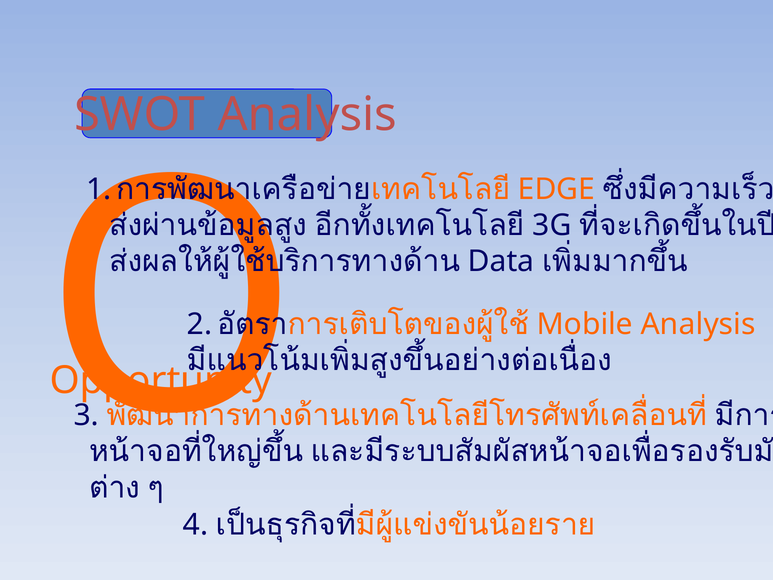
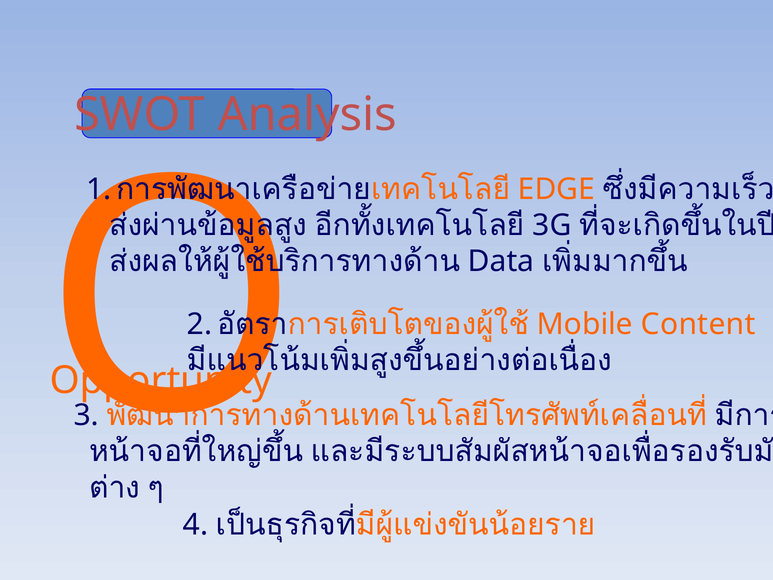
Mobile Analysis: Analysis -> Content (698, 324)
